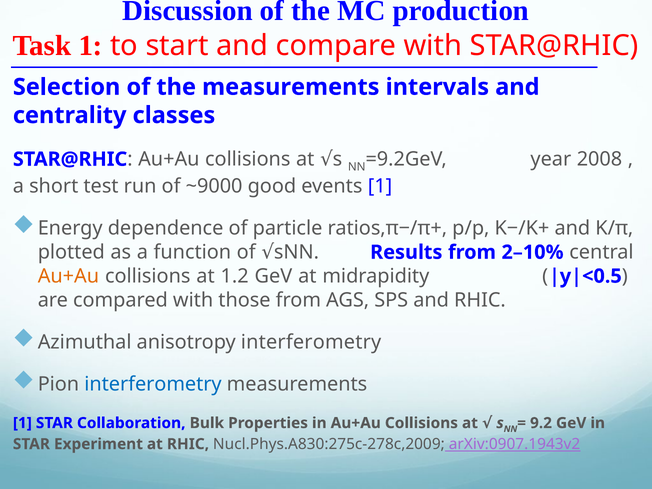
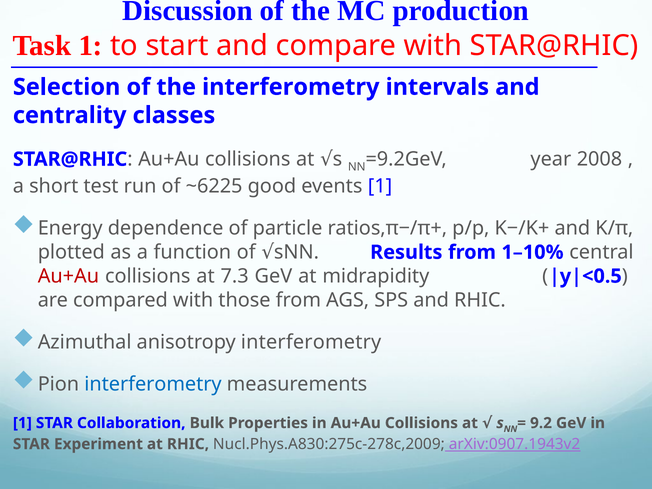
the measurements: measurements -> interferometry (291, 87)
~9000: ~9000 -> ~6225 (214, 186)
2–10%: 2–10% -> 1–10% (533, 252)
Au+Au colour: orange -> red (68, 276)
1.2: 1.2 -> 7.3 (235, 276)
